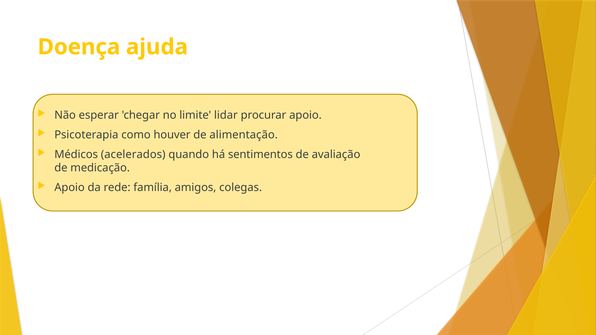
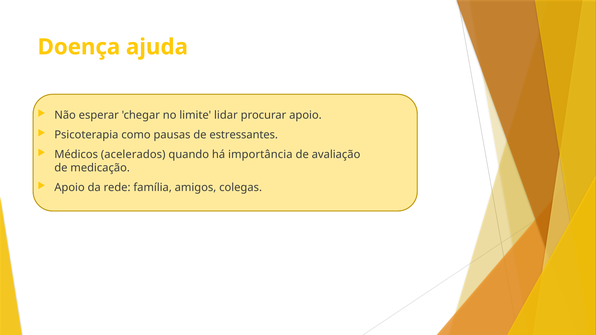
houver: houver -> pausas (172, 135)
alimentação: alimentação -> estressantes (244, 135)
sentimentos: sentimentos -> importância (260, 155)
